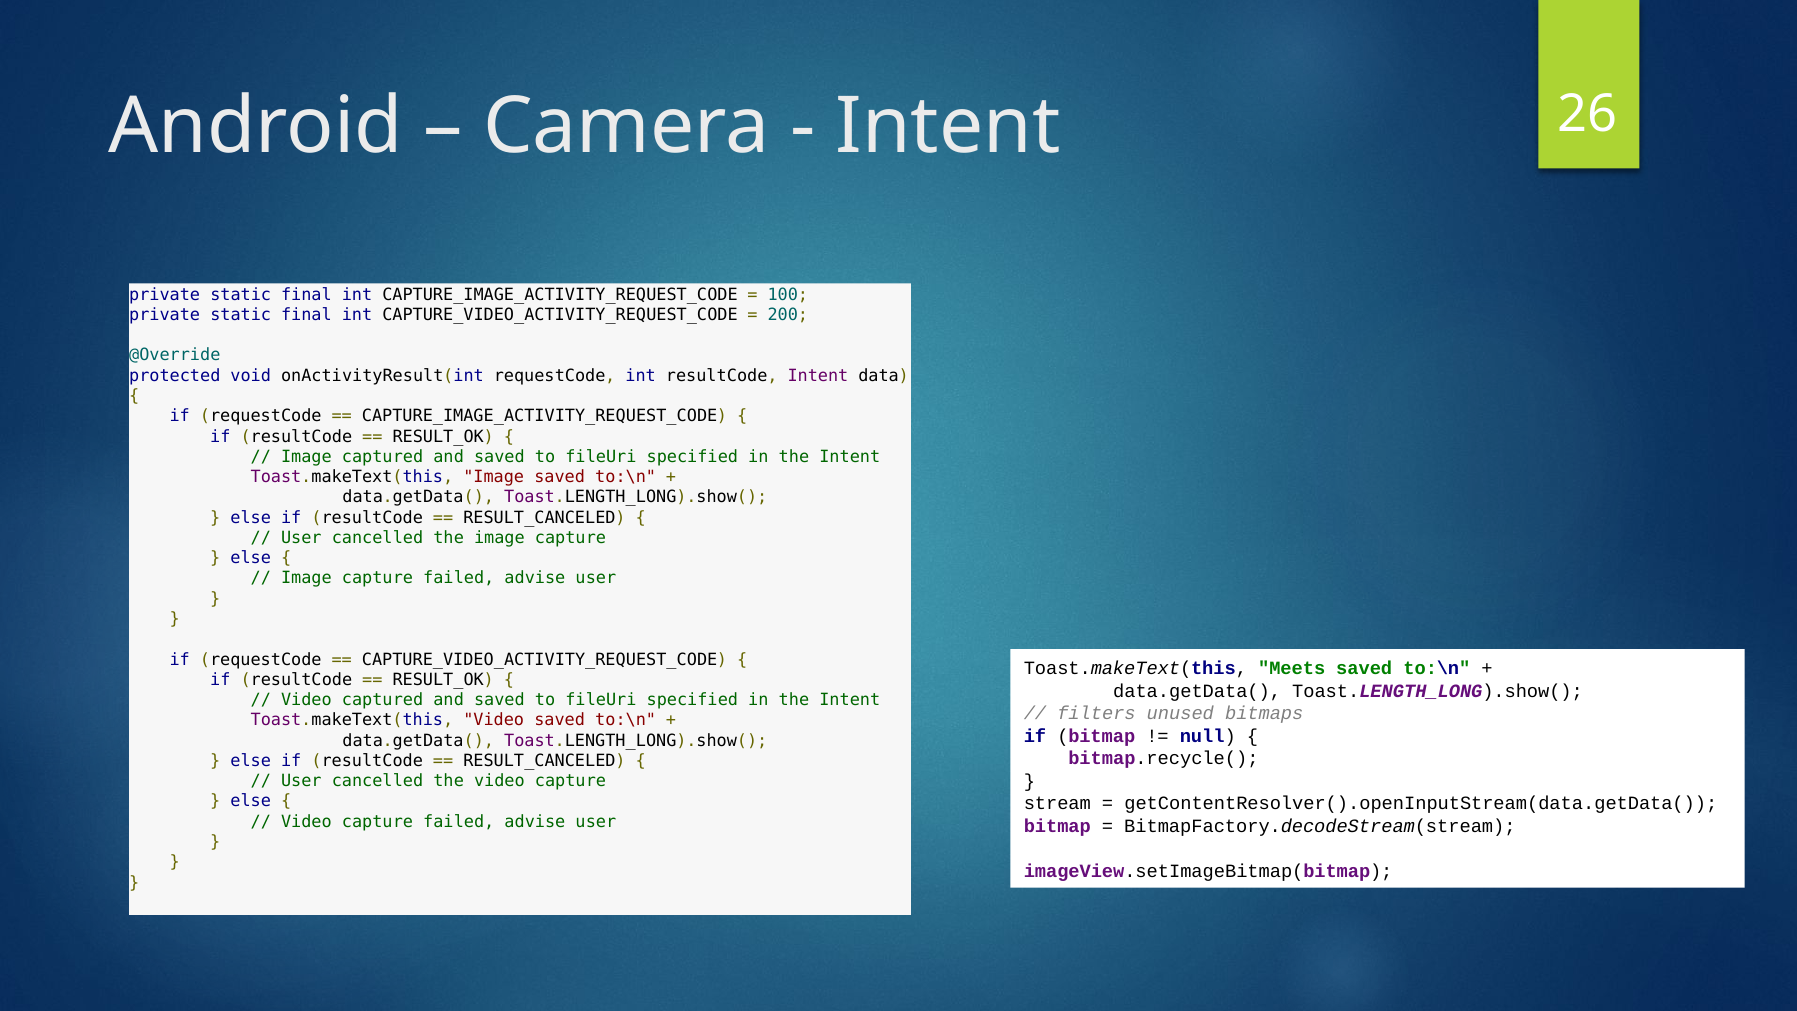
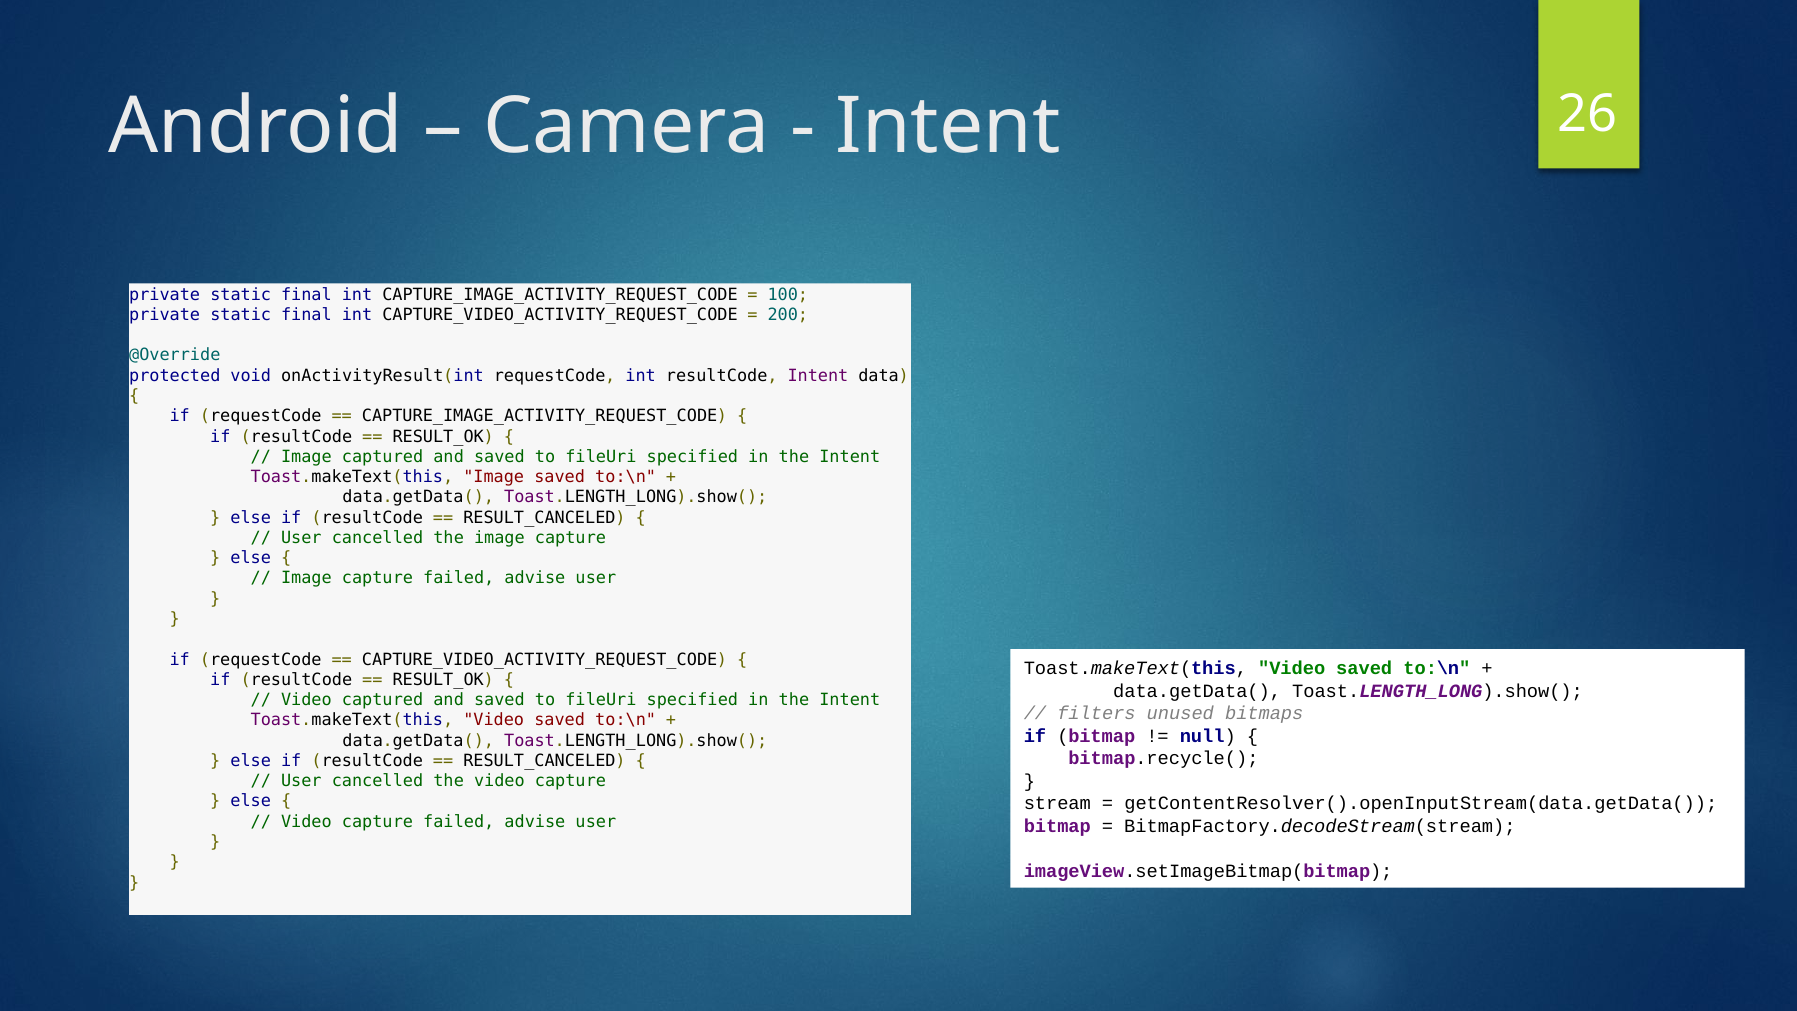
Meets: Meets -> Video (1292, 668)
